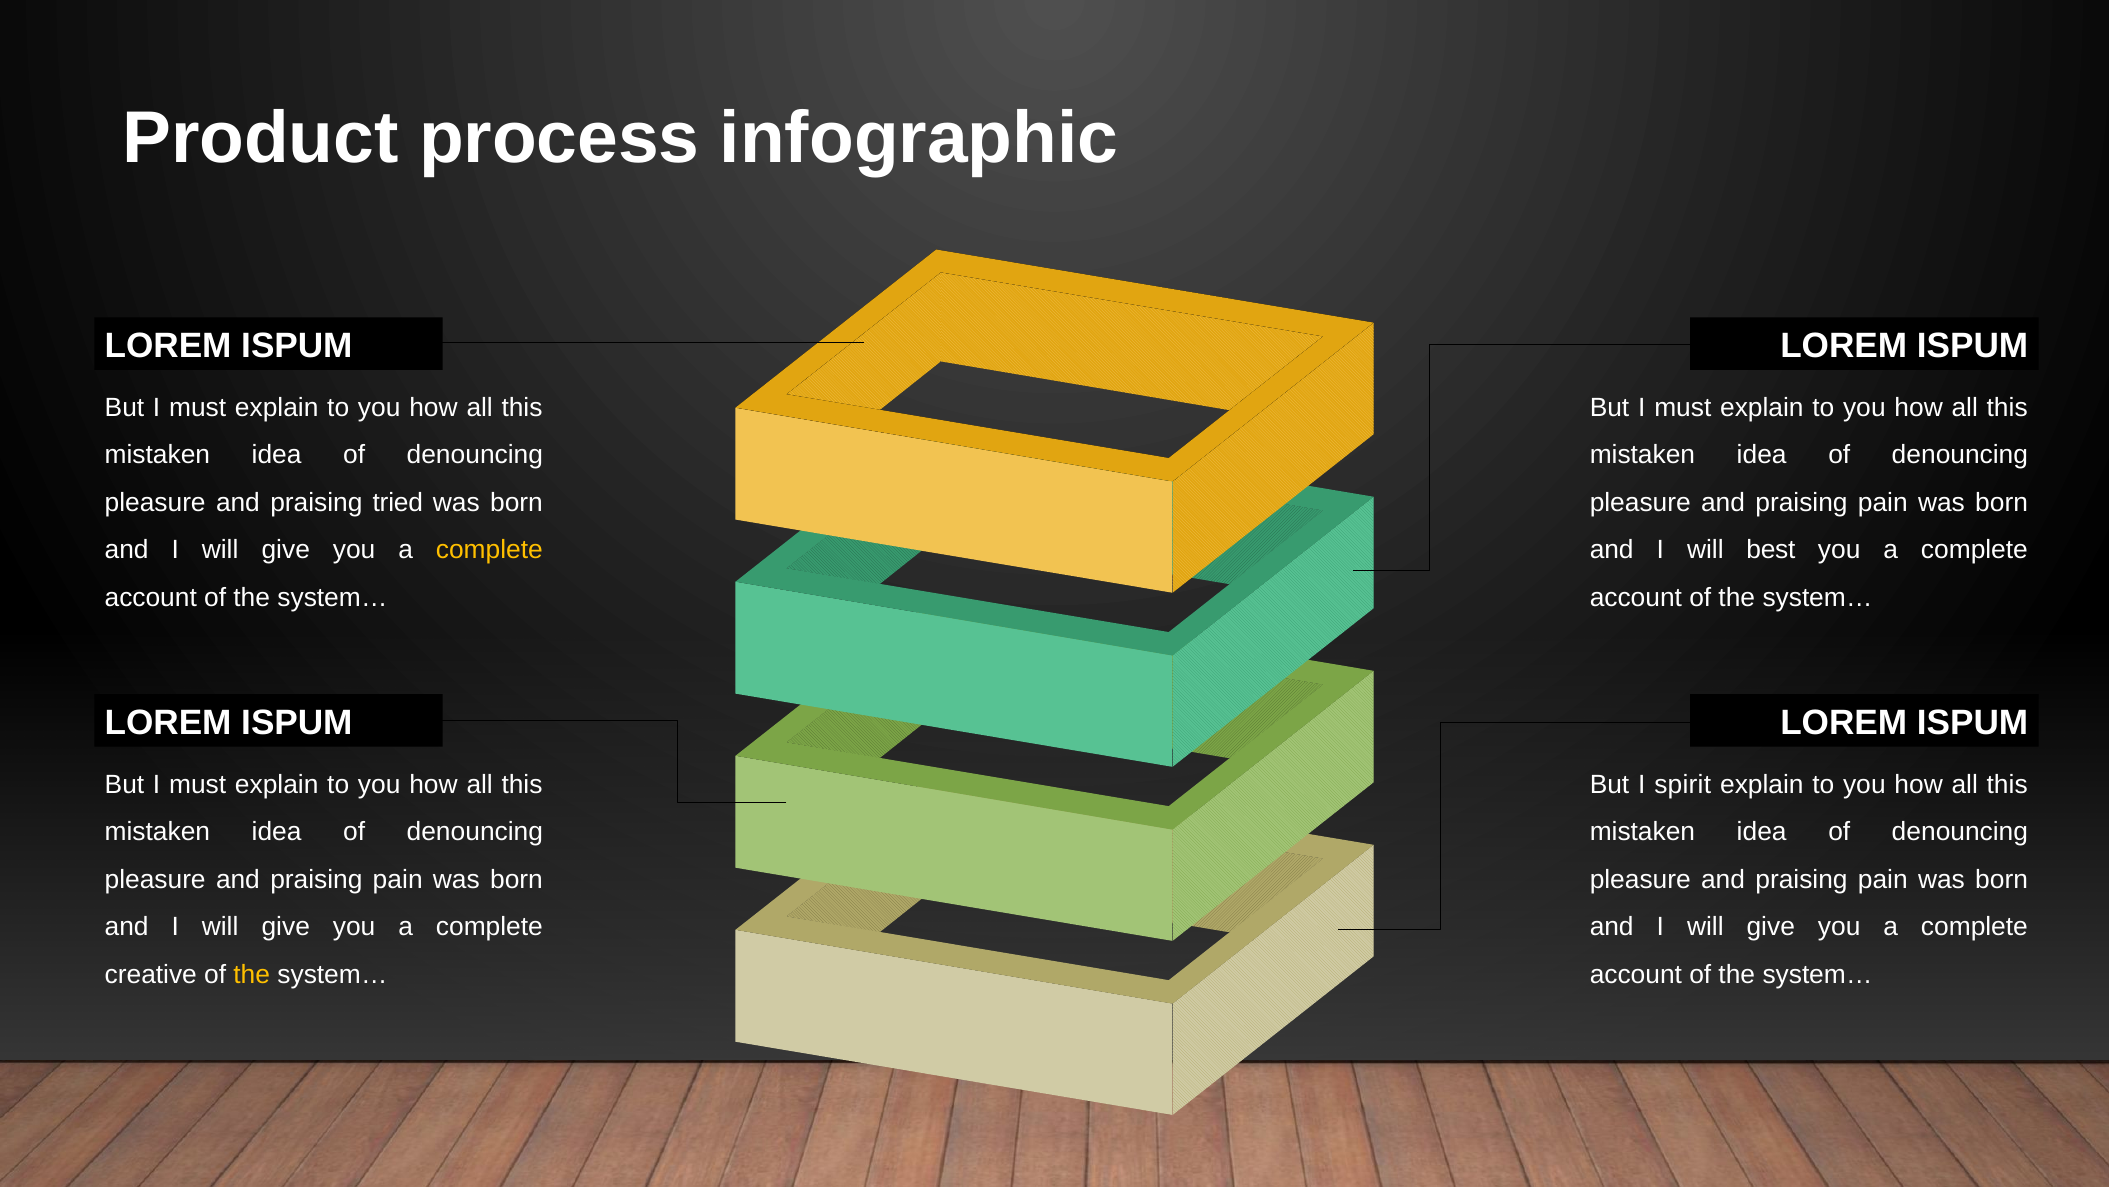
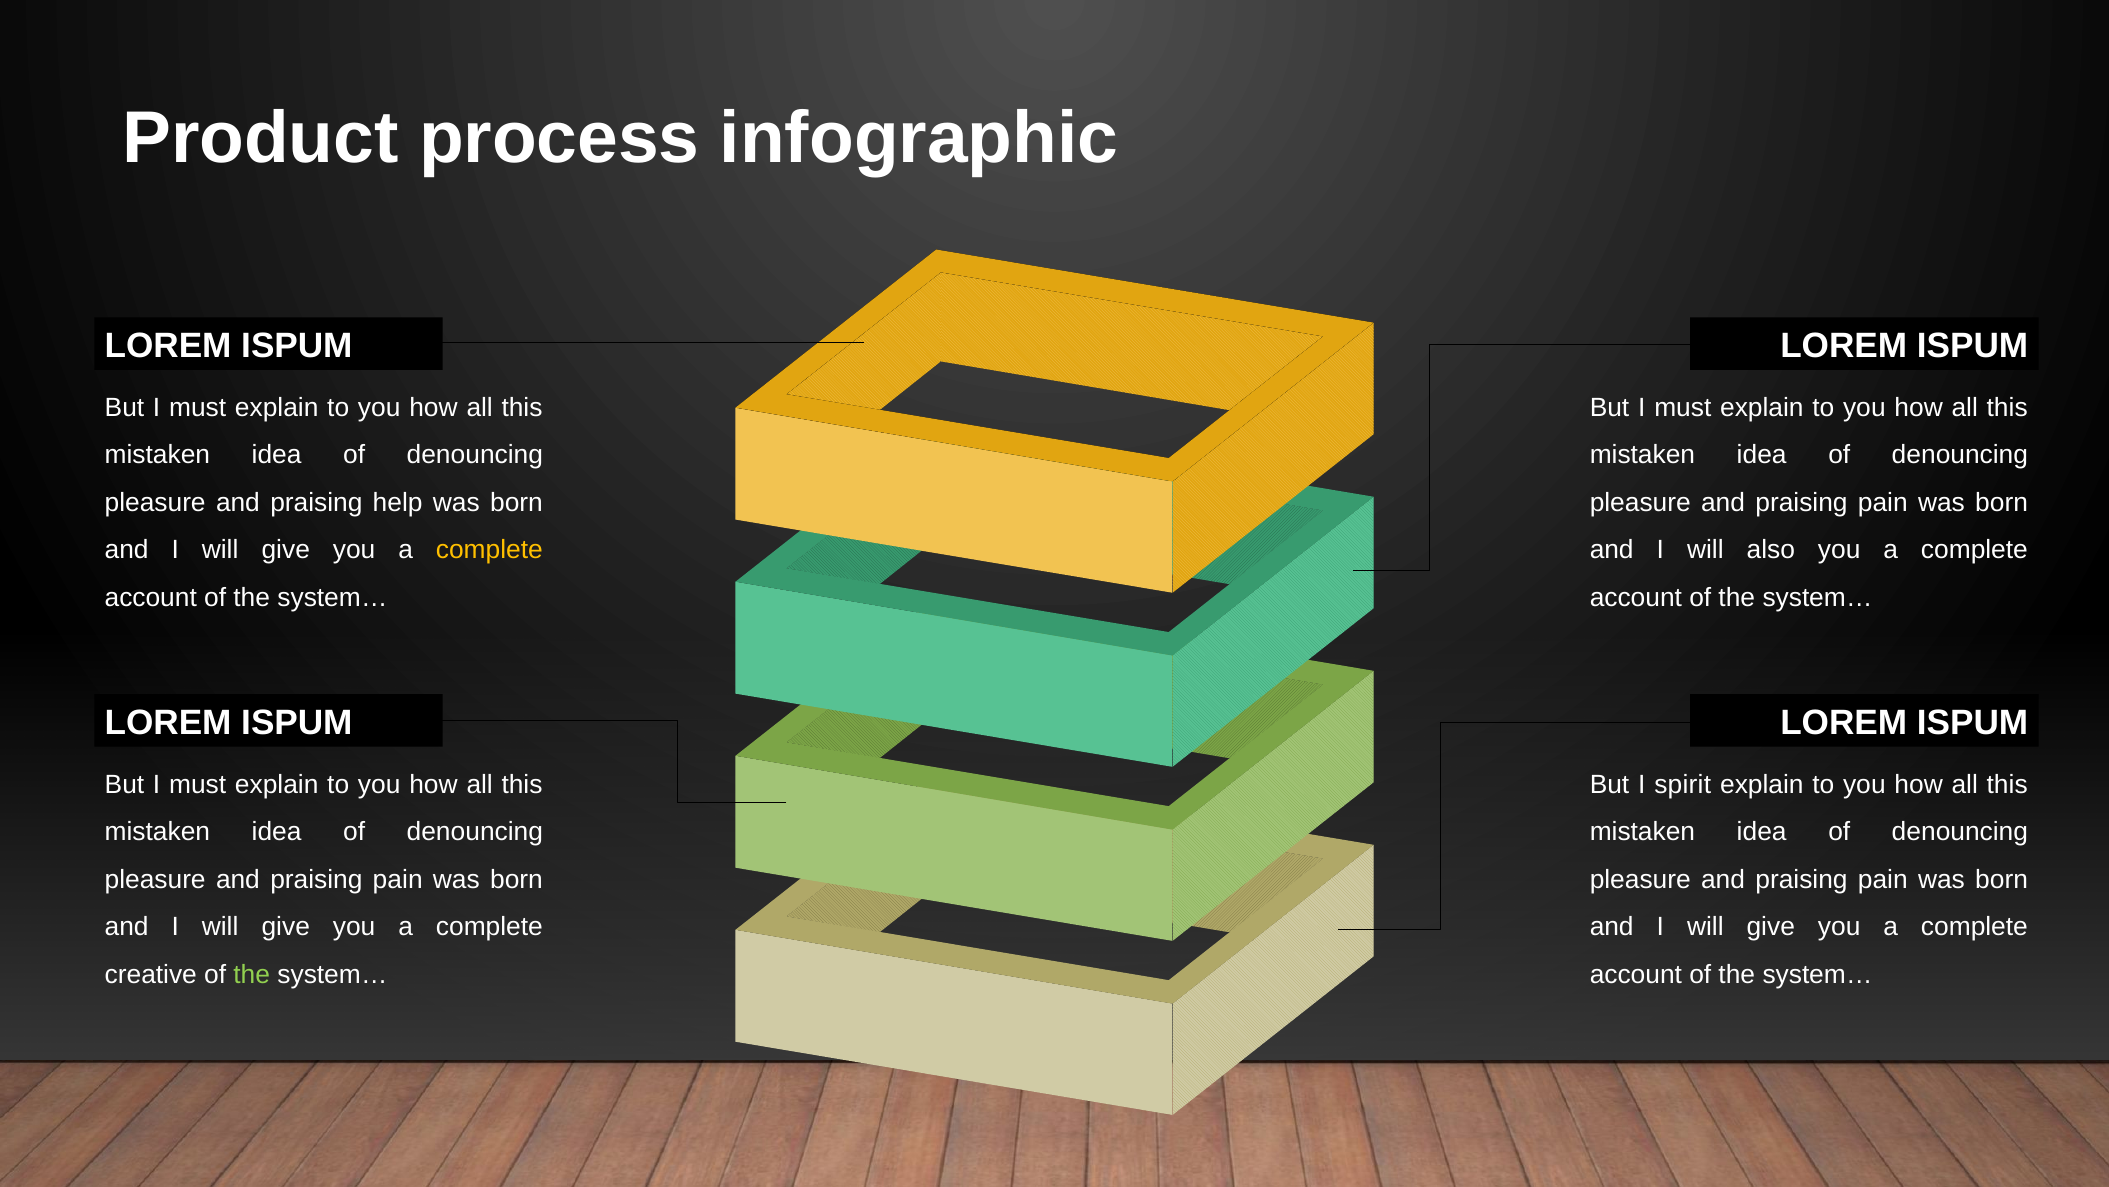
tried: tried -> help (398, 502)
best: best -> also (1771, 550)
the colour: yellow -> light green (252, 974)
